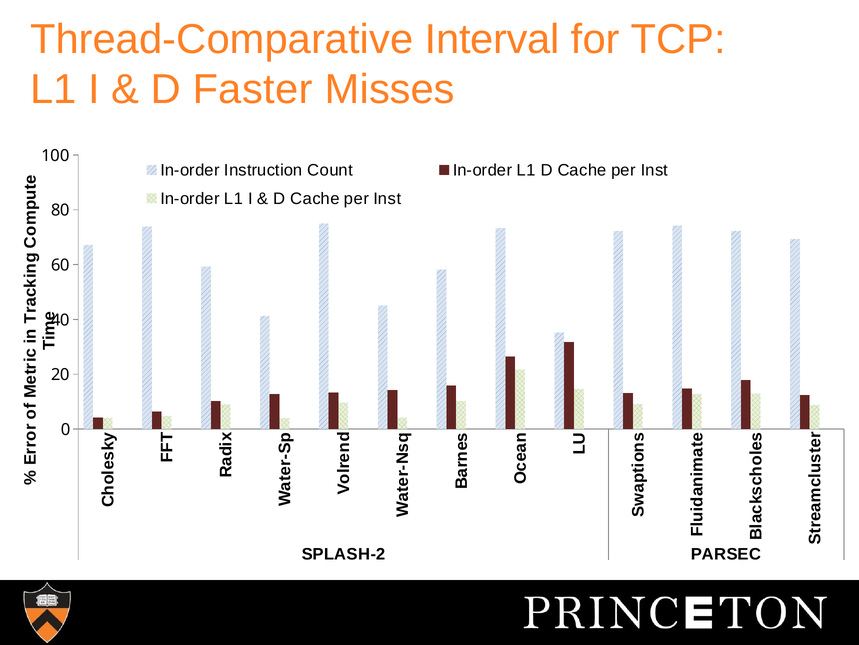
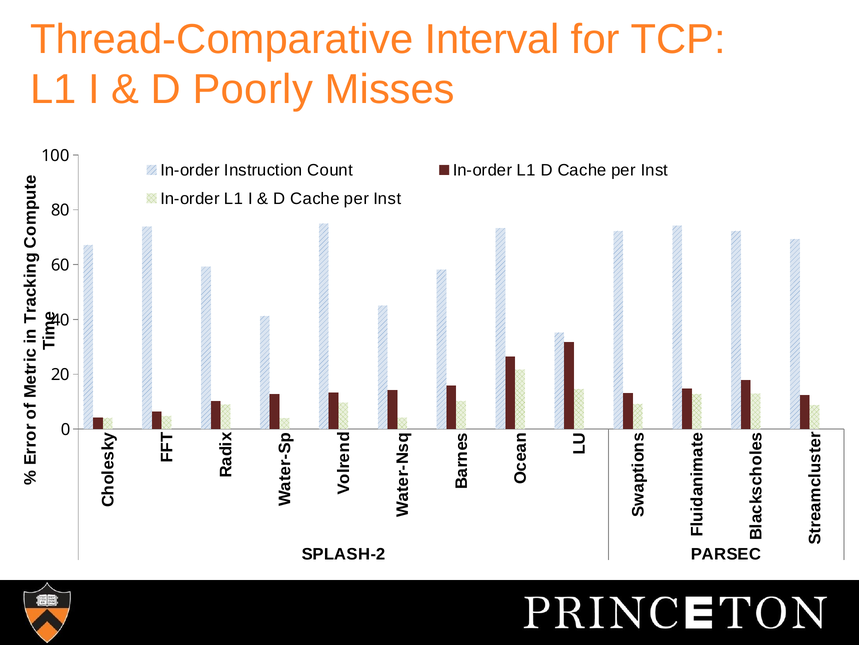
Faster: Faster -> Poorly (253, 90)
